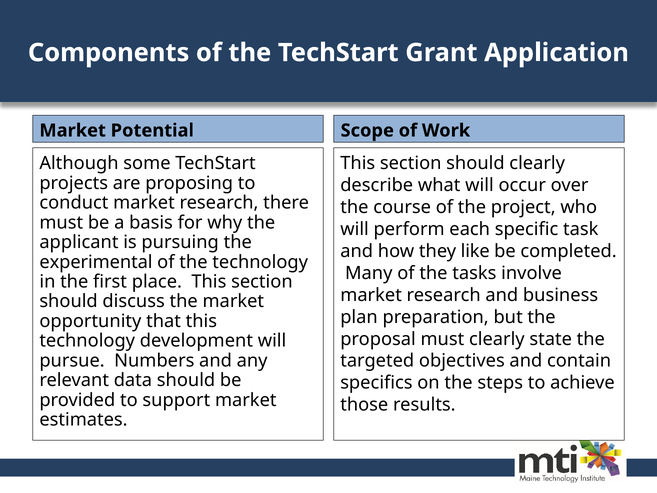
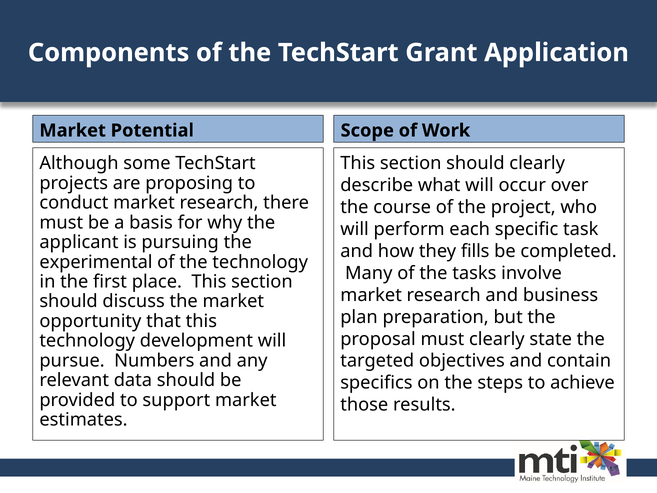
like: like -> fills (475, 251)
